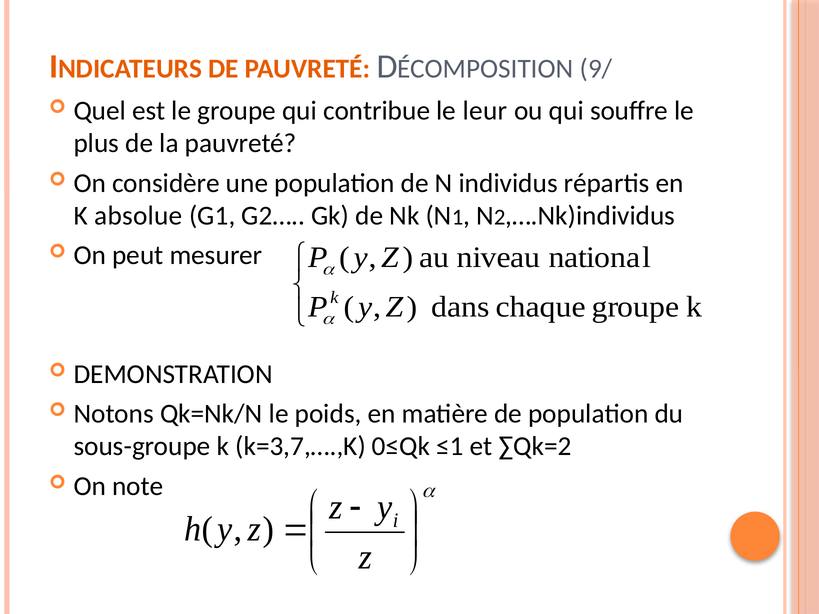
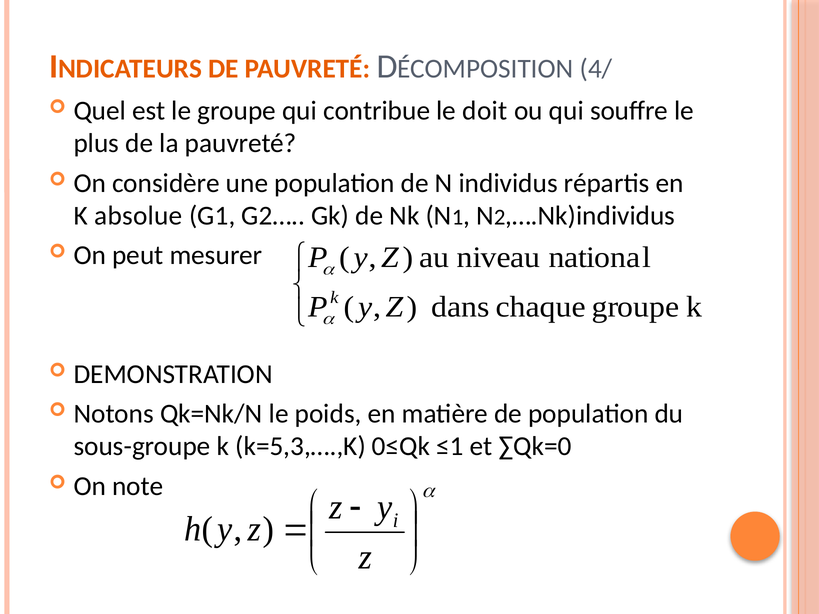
9/: 9/ -> 4/ (596, 69)
leur: leur -> doit (485, 111)
k=3,7,….,K: k=3,7,….,K -> k=5,3,….,K (301, 447)
∑Qk=2: ∑Qk=2 -> ∑Qk=0 (535, 447)
